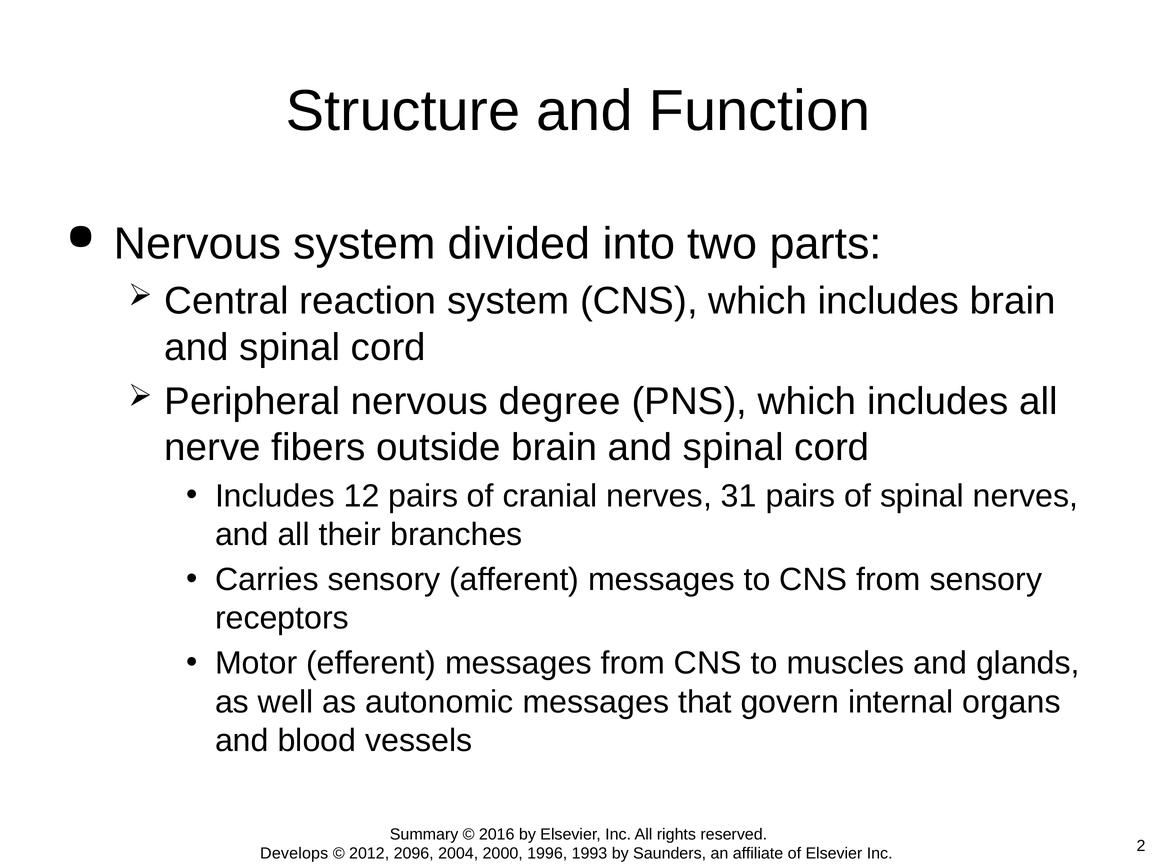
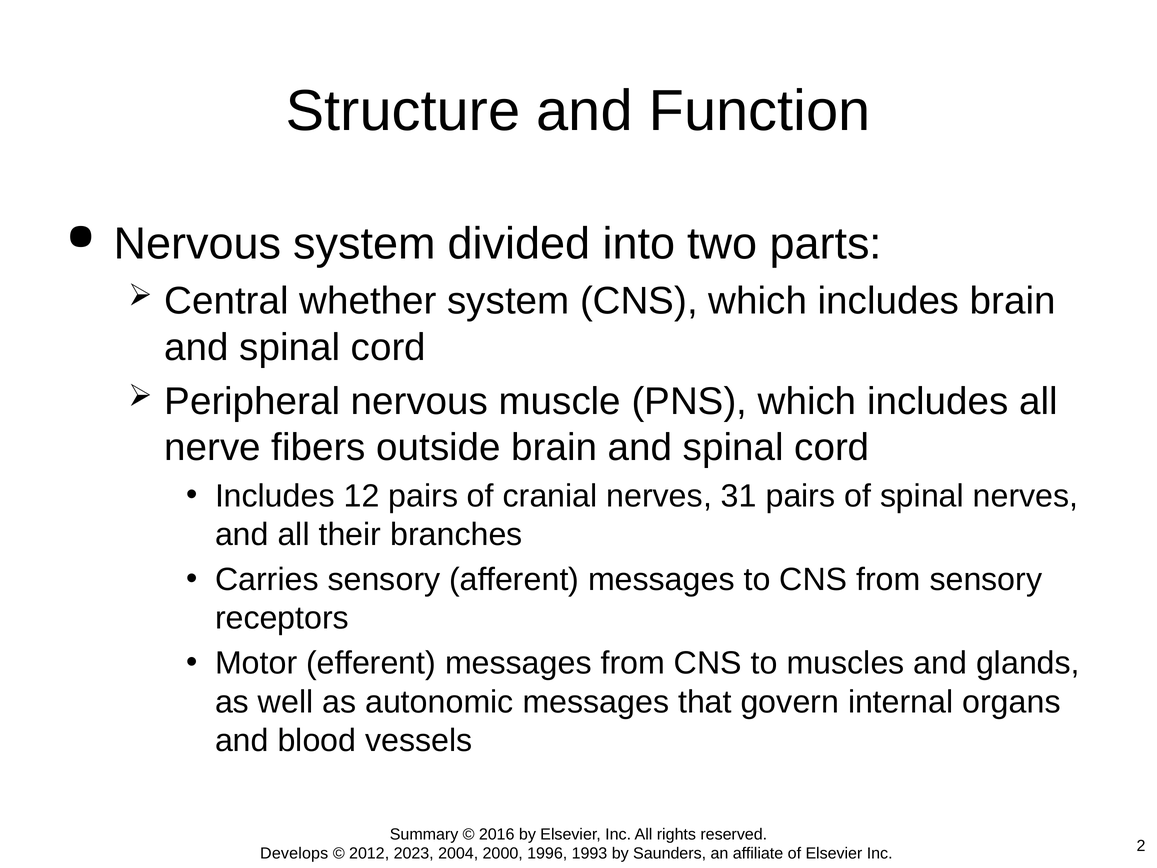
reaction: reaction -> whether (368, 301)
degree: degree -> muscle (560, 401)
2096: 2096 -> 2023 (414, 853)
